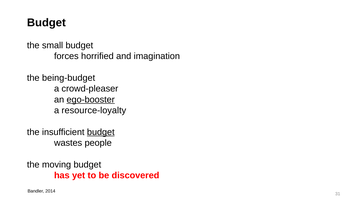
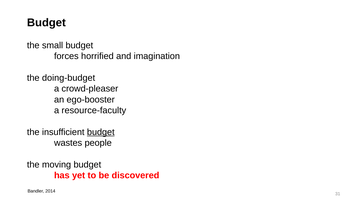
being-budget: being-budget -> doing-budget (69, 78)
ego-booster underline: present -> none (91, 100)
resource-loyalty: resource-loyalty -> resource-faculty (94, 110)
